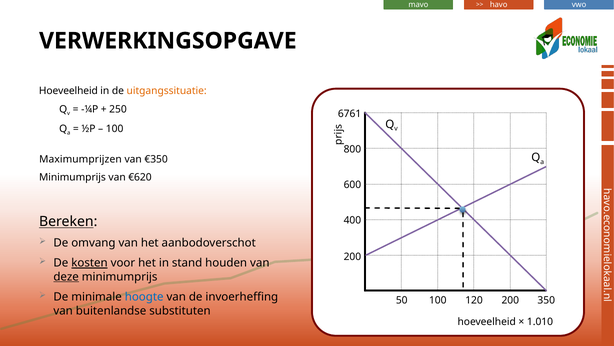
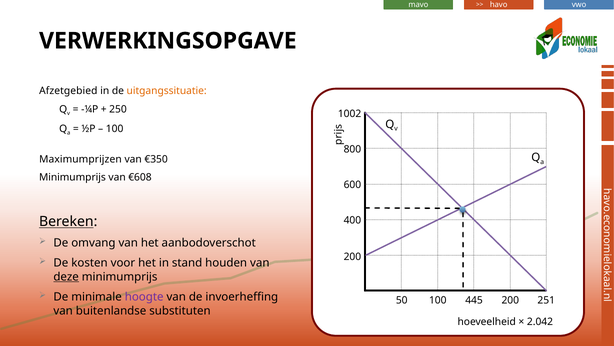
Hoeveelheid: Hoeveelheid -> Afzetgebied (68, 91)
6761: 6761 -> 1002 (350, 113)
€620: €620 -> €608 (140, 177)
kosten underline: present -> none (90, 263)
hoogte colour: blue -> purple (144, 296)
120: 120 -> 445 (474, 300)
350: 350 -> 251 (546, 300)
1.010: 1.010 -> 2.042 (540, 321)
